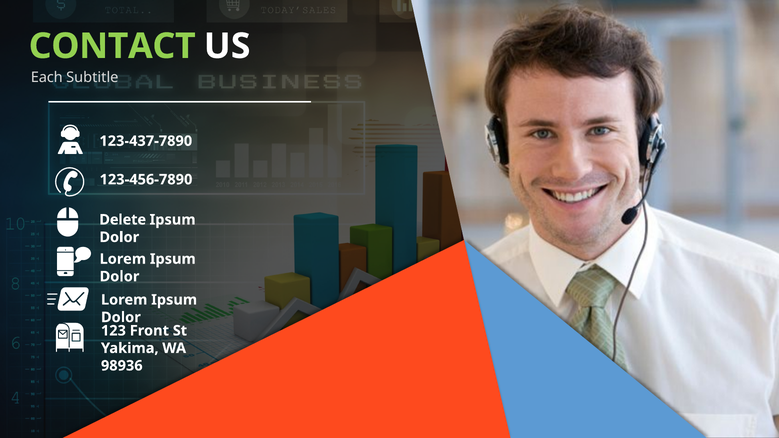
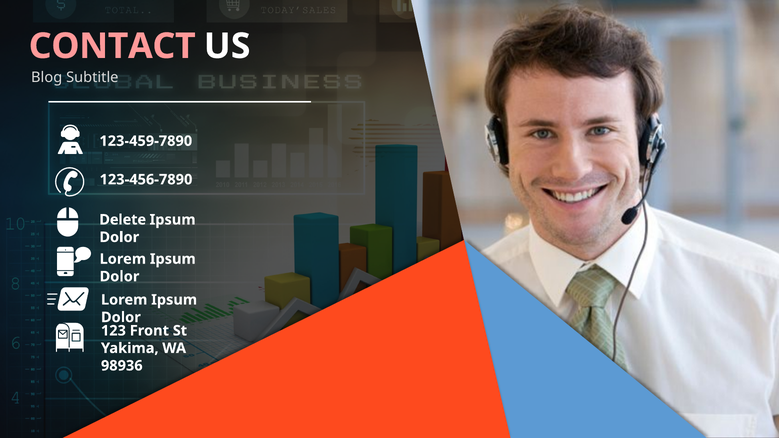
CONTACT colour: light green -> pink (112, 46)
Each: Each -> Blog (47, 77)
123-437-7890: 123-437-7890 -> 123-459-7890 (146, 141)
